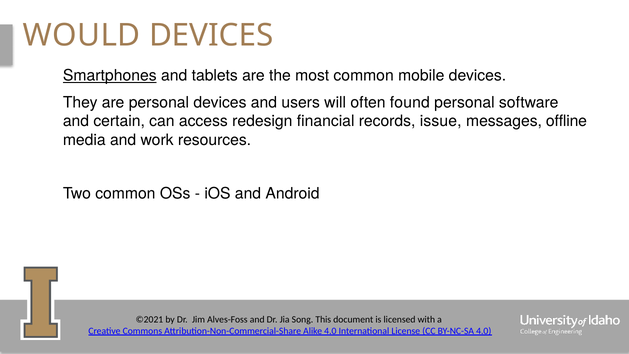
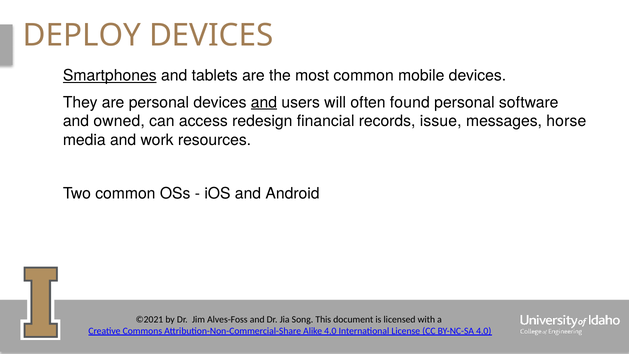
WOULD: WOULD -> DEPLOY (82, 35)
and underline: none -> present (264, 102)
certain: certain -> owned (119, 121)
offline: offline -> horse (566, 121)
